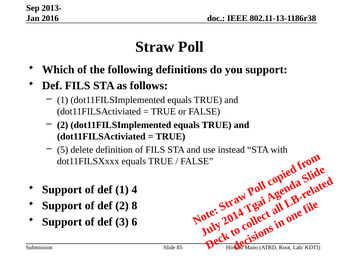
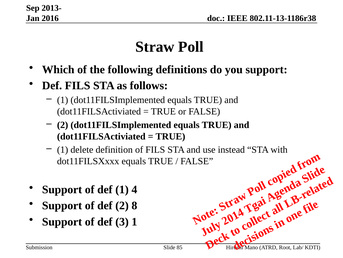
5: 5 -> 1 (63, 149)
3 6: 6 -> 1 (134, 221)
